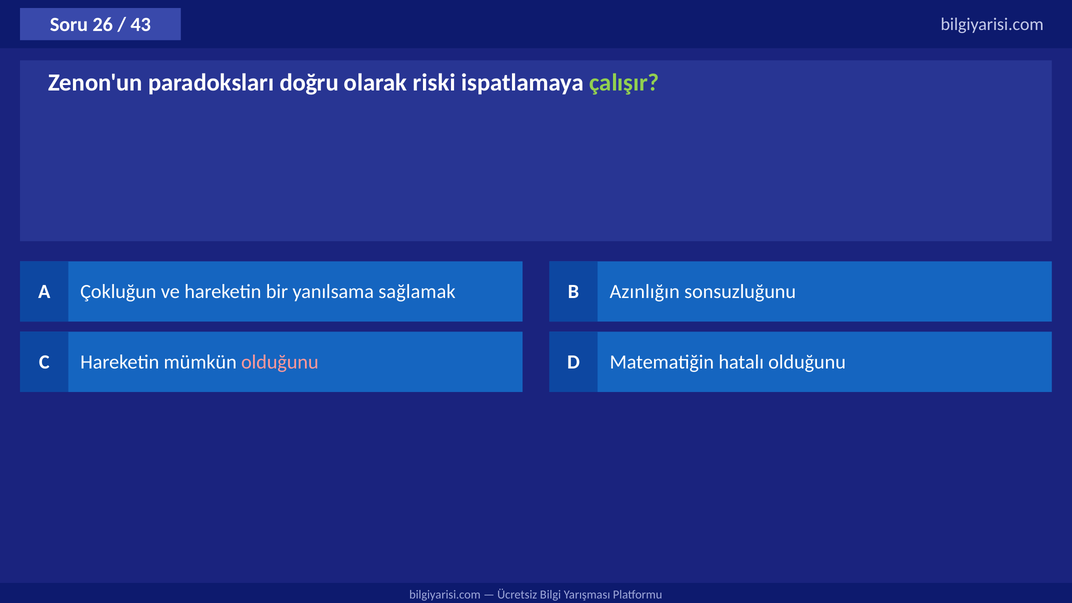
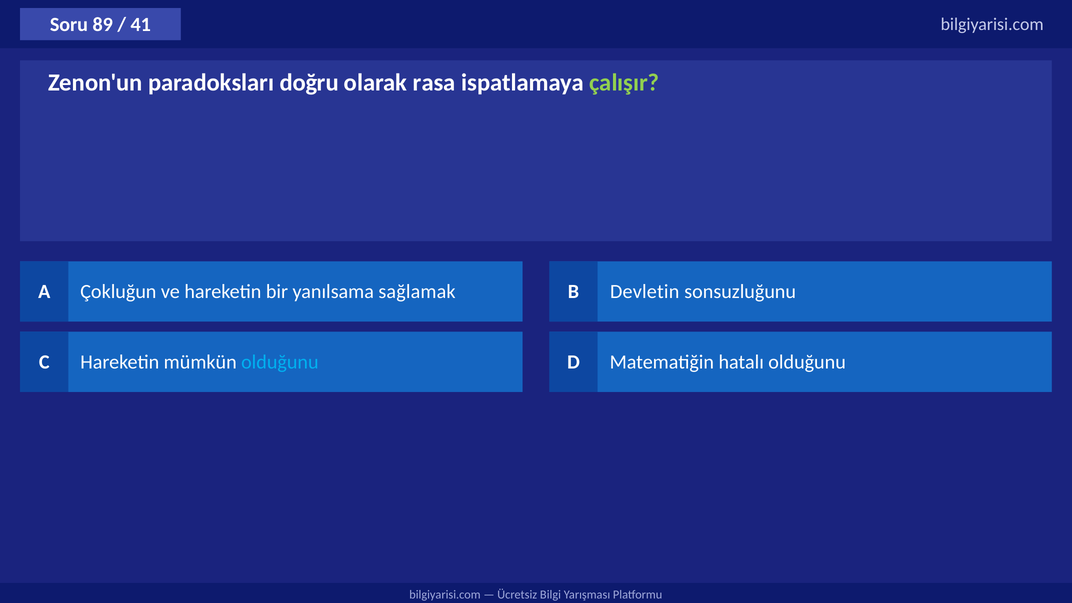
26: 26 -> 89 (103, 25)
43: 43 -> 41 (141, 25)
riski: riski -> rasa (434, 83)
Azınlığın: Azınlığın -> Devletin (645, 292)
olduğunu colour: pink -> light blue (280, 362)
